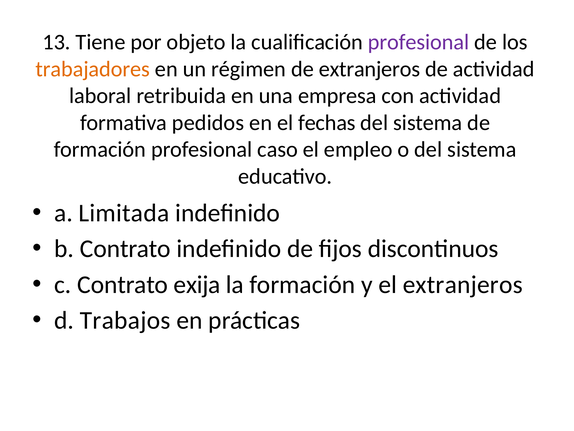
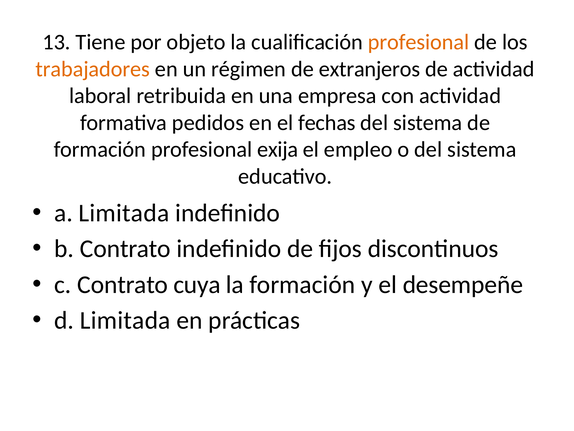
profesional colour: purple -> orange (419, 42)
caso: caso -> exija (278, 149)
exija: exija -> cuya (197, 284)
el extranjeros: extranjeros -> desempeñe (463, 284)
d Trabajos: Trabajos -> Limitada (125, 320)
